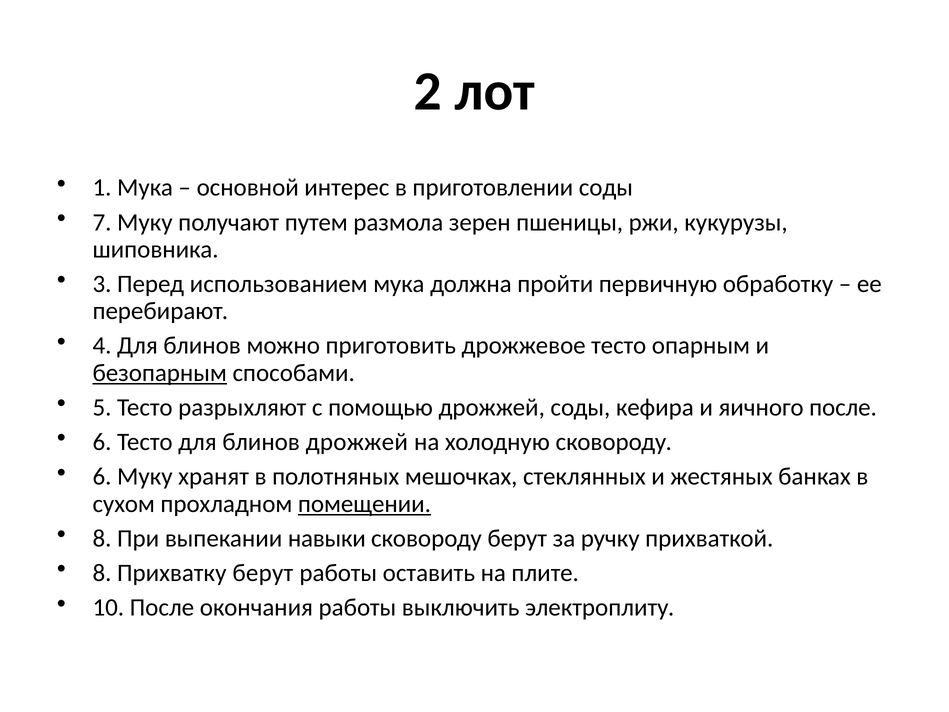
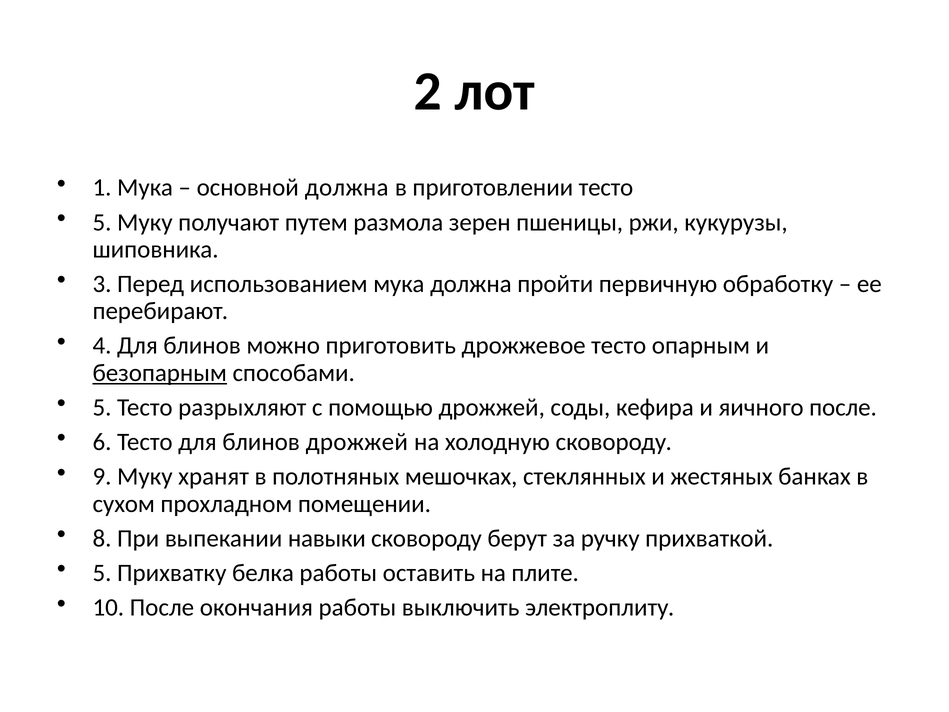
основной интерес: интерес -> должна (347, 188)
приготовлении соды: соды -> тесто (606, 188)
7: 7 -> 5 (102, 222)
6: 6 -> 9 (102, 477)
помещении underline: present -> none (364, 504)
8: 8 -> 5 (102, 573)
Прихватку берут: берут -> белка (263, 573)
